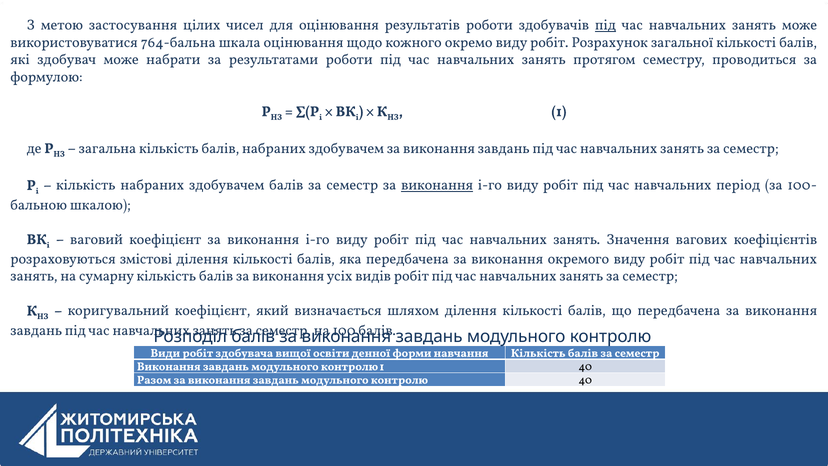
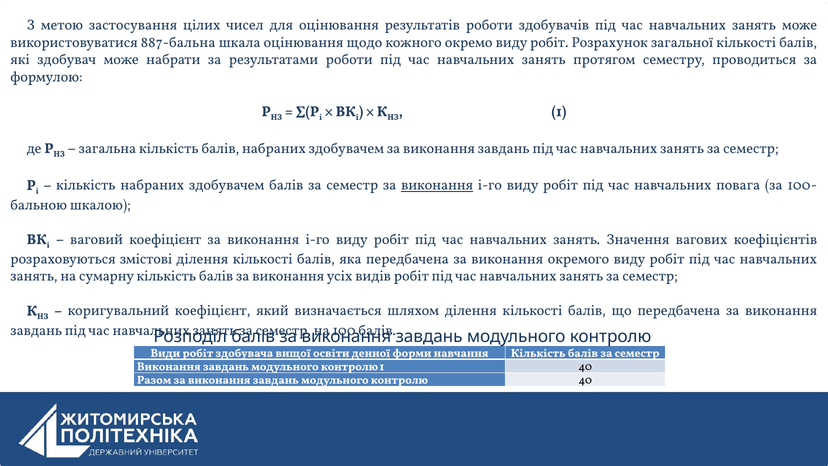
під underline: present -> none (606, 25)
764-бальна: 764-бальна -> 887-бальна (178, 42)
період: період -> повага (738, 185)
